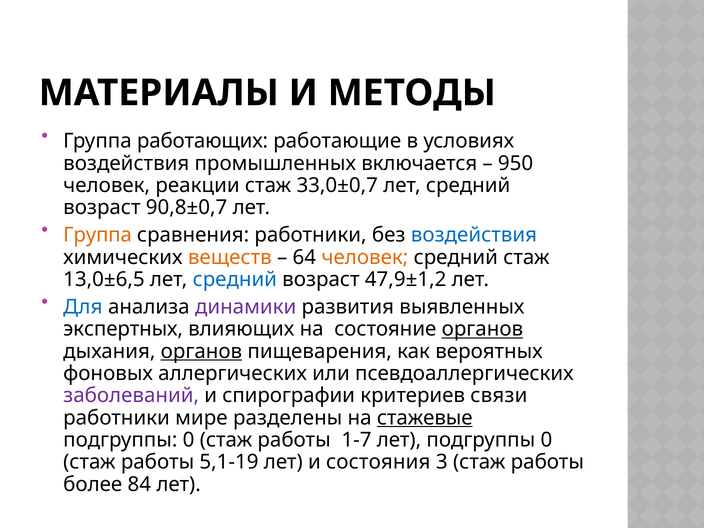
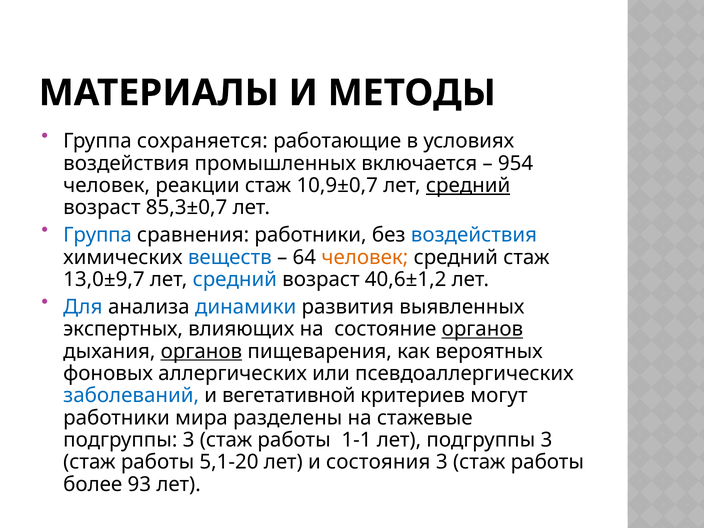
работающих: работающих -> сохраняется (202, 141)
950: 950 -> 954 (516, 163)
33,0±0,7: 33,0±0,7 -> 10,9±0,7 (337, 185)
средний underline: none -> present (468, 185)
90,8±0,7: 90,8±0,7 -> 85,3±0,7 (187, 208)
Группа colour: orange -> blue (98, 235)
веществ colour: orange -> blue (230, 257)
13,0±6,5: 13,0±6,5 -> 13,0±9,7 (104, 279)
47,9±1,2: 47,9±1,2 -> 40,6±1,2 (406, 279)
динамики colour: purple -> blue (246, 307)
заболеваний colour: purple -> blue (131, 396)
спирографии: спирографии -> вегетативной (289, 396)
связи: связи -> могут (499, 396)
мире: мире -> мира (201, 418)
стажевые underline: present -> none (425, 418)
0: 0 -> 3 (189, 440)
1-7: 1-7 -> 1-1 (356, 440)
лет подгруппы 0: 0 -> 3 (546, 440)
5,1-19: 5,1-19 -> 5,1-20 (229, 462)
84: 84 -> 93 (139, 484)
